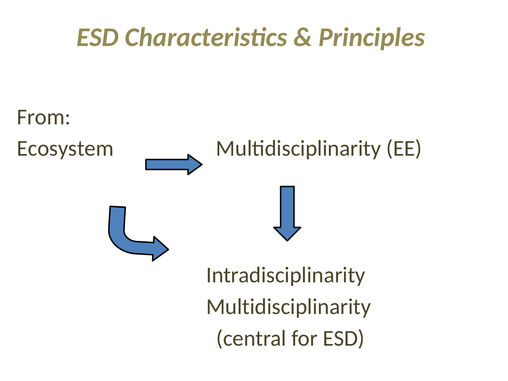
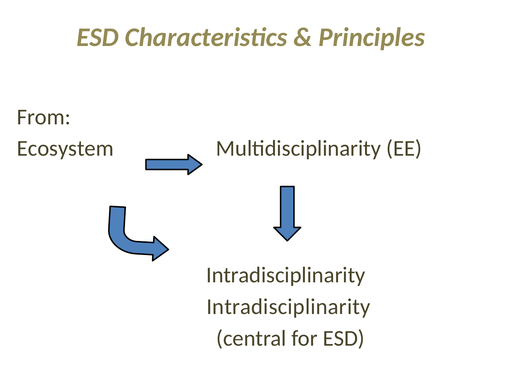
Multidisciplinarity: Multidisciplinarity -> Intradisciplinarity (288, 307)
